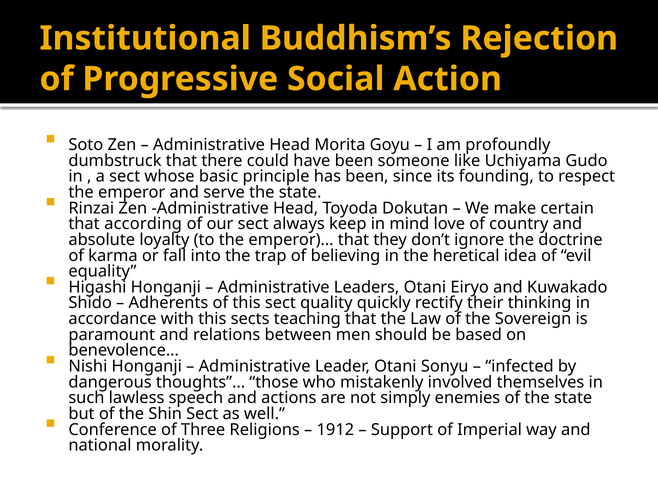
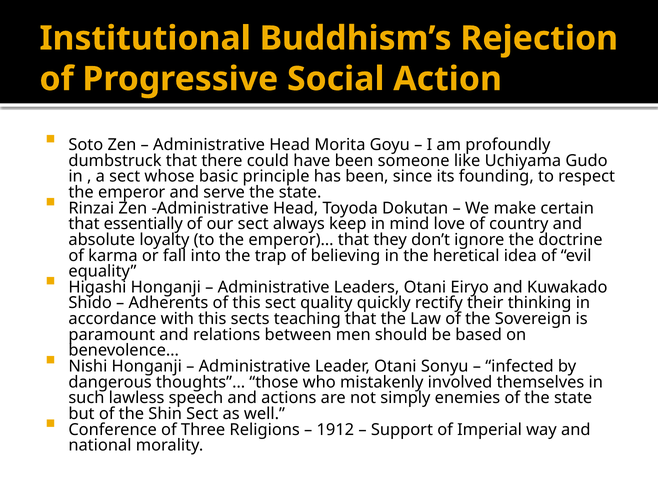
according: according -> essentially (143, 224)
